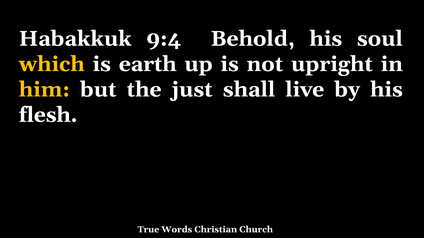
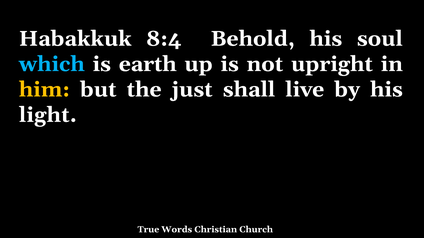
9:4: 9:4 -> 8:4 (164, 39)
which colour: yellow -> light blue (52, 64)
flesh: flesh -> light (48, 115)
